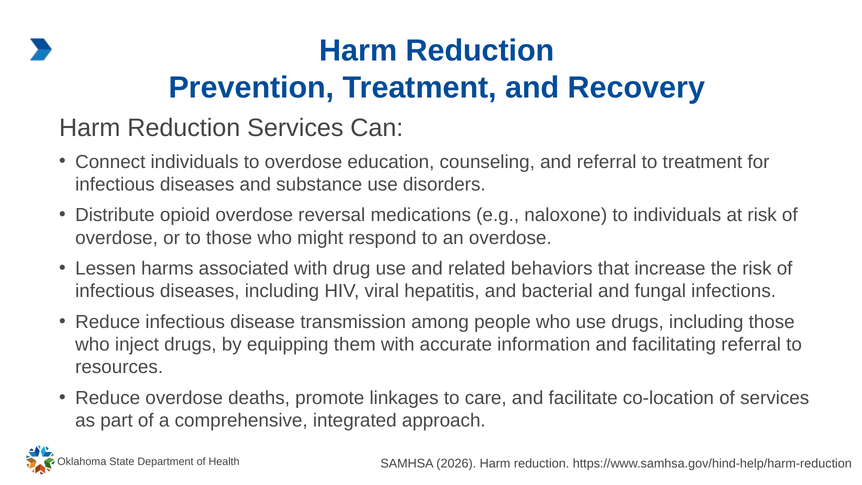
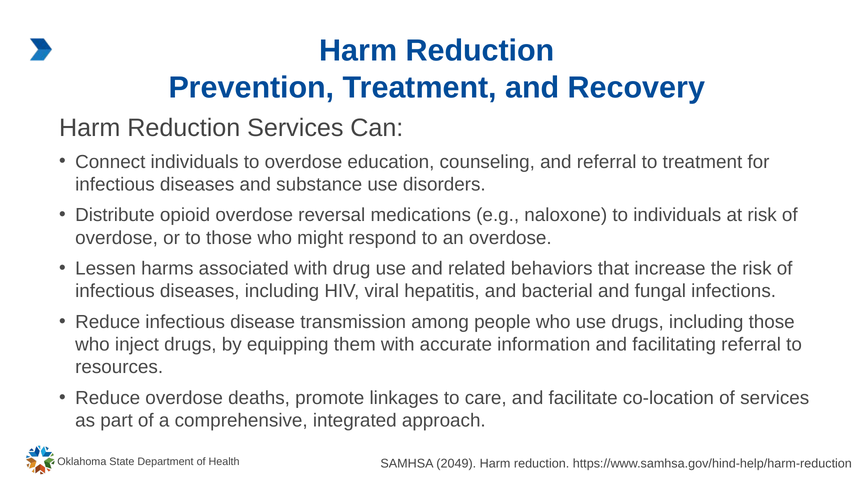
2026: 2026 -> 2049 (456, 464)
